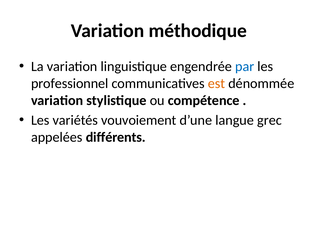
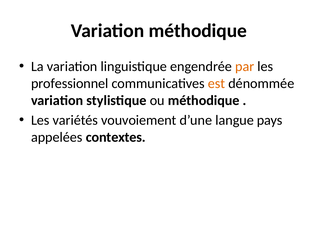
par colour: blue -> orange (245, 67)
ou compétence: compétence -> méthodique (204, 101)
grec: grec -> pays (270, 120)
différents: différents -> contextes (116, 137)
